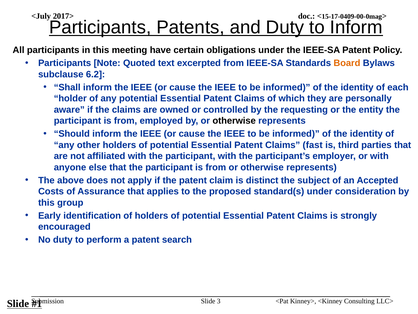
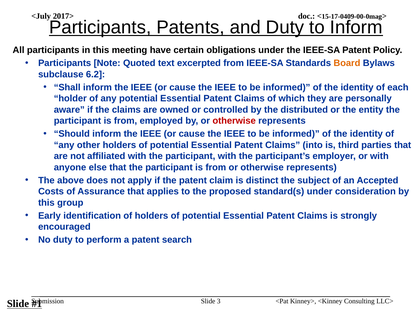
requesting: requesting -> distributed (304, 110)
otherwise colour: black -> red (234, 121)
fast: fast -> into (313, 145)
